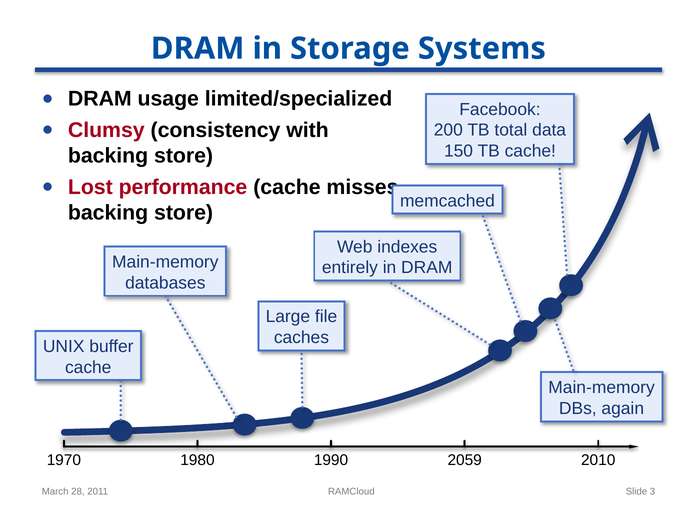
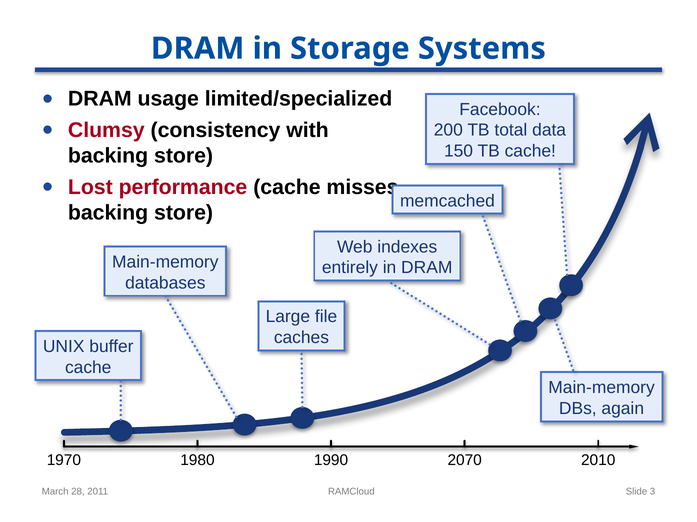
2059: 2059 -> 2070 (465, 461)
